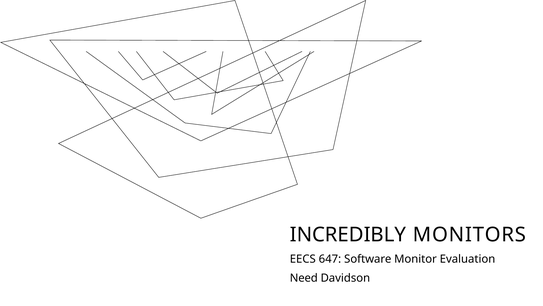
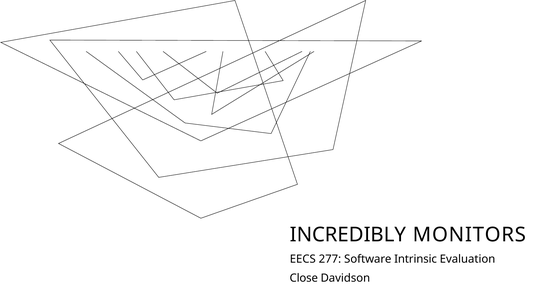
647: 647 -> 277 (330, 258)
Monitor: Monitor -> Intrinsic (416, 258)
Need: Need -> Close (304, 278)
